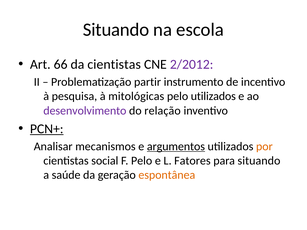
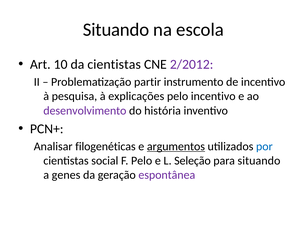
66: 66 -> 10 (61, 64)
mitológicas: mitológicas -> explicações (136, 96)
pelo utilizados: utilizados -> incentivo (213, 96)
relação: relação -> história (163, 111)
PCN+ underline: present -> none (47, 129)
mecanismos: mecanismos -> filogenéticas (105, 147)
por colour: orange -> blue (264, 147)
Fatores: Fatores -> Seleção (192, 161)
saúde: saúde -> genes (66, 175)
espontânea colour: orange -> purple (167, 175)
